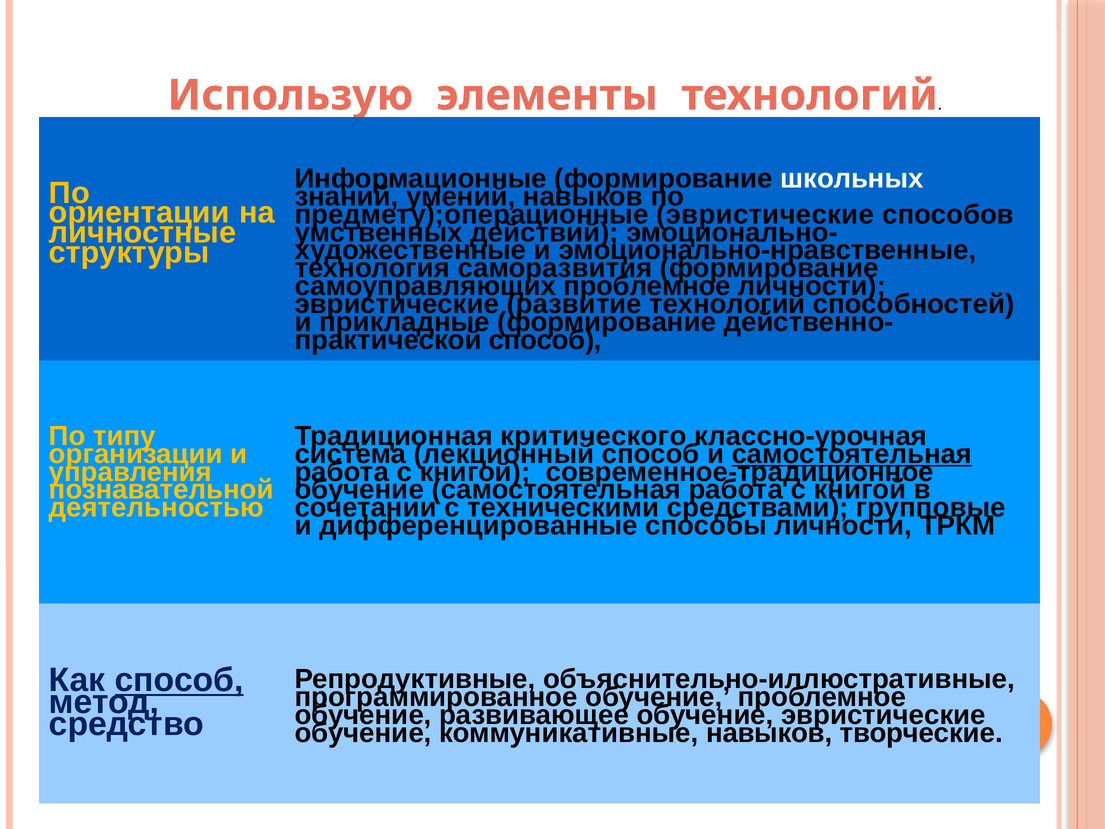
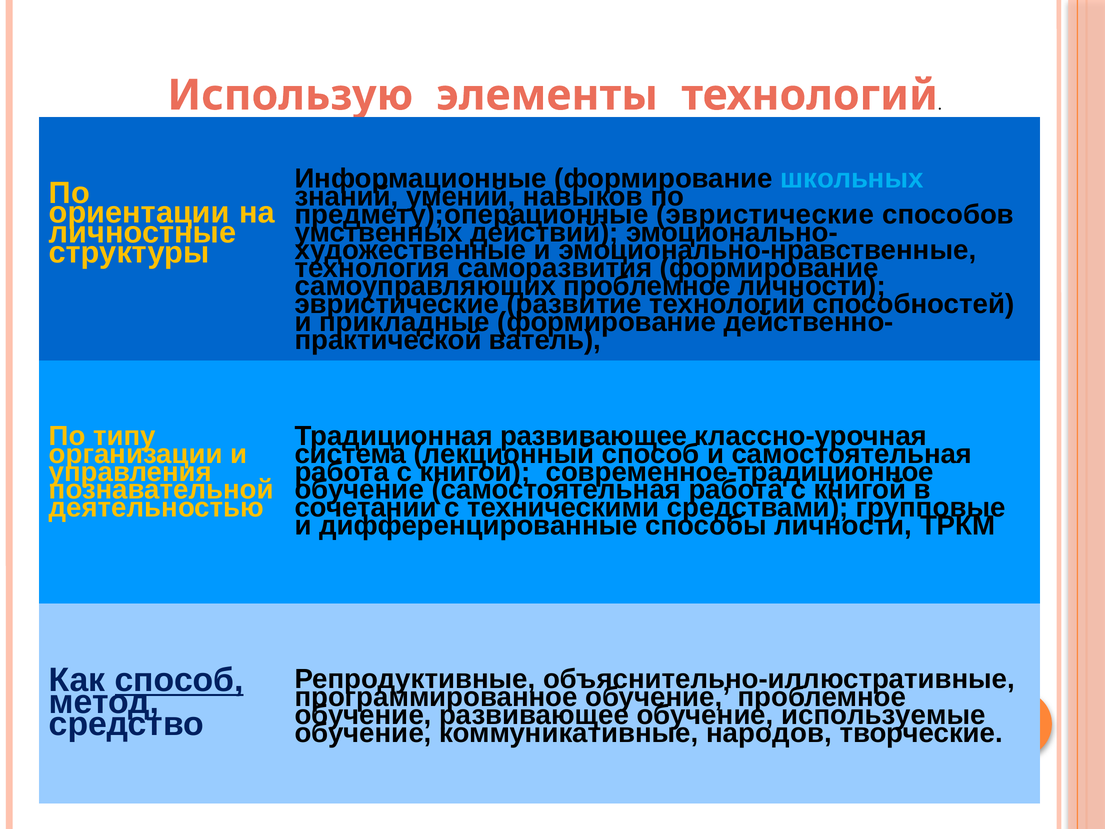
школьных colour: white -> light blue (852, 179)
способ: способ -> ватель (545, 340)
критического: критического -> развивающее (594, 436)
самостоятельная underline: present -> none (852, 454)
обучение эвристические: эвристические -> используемые (883, 715)
навыков: навыков -> народов (769, 733)
